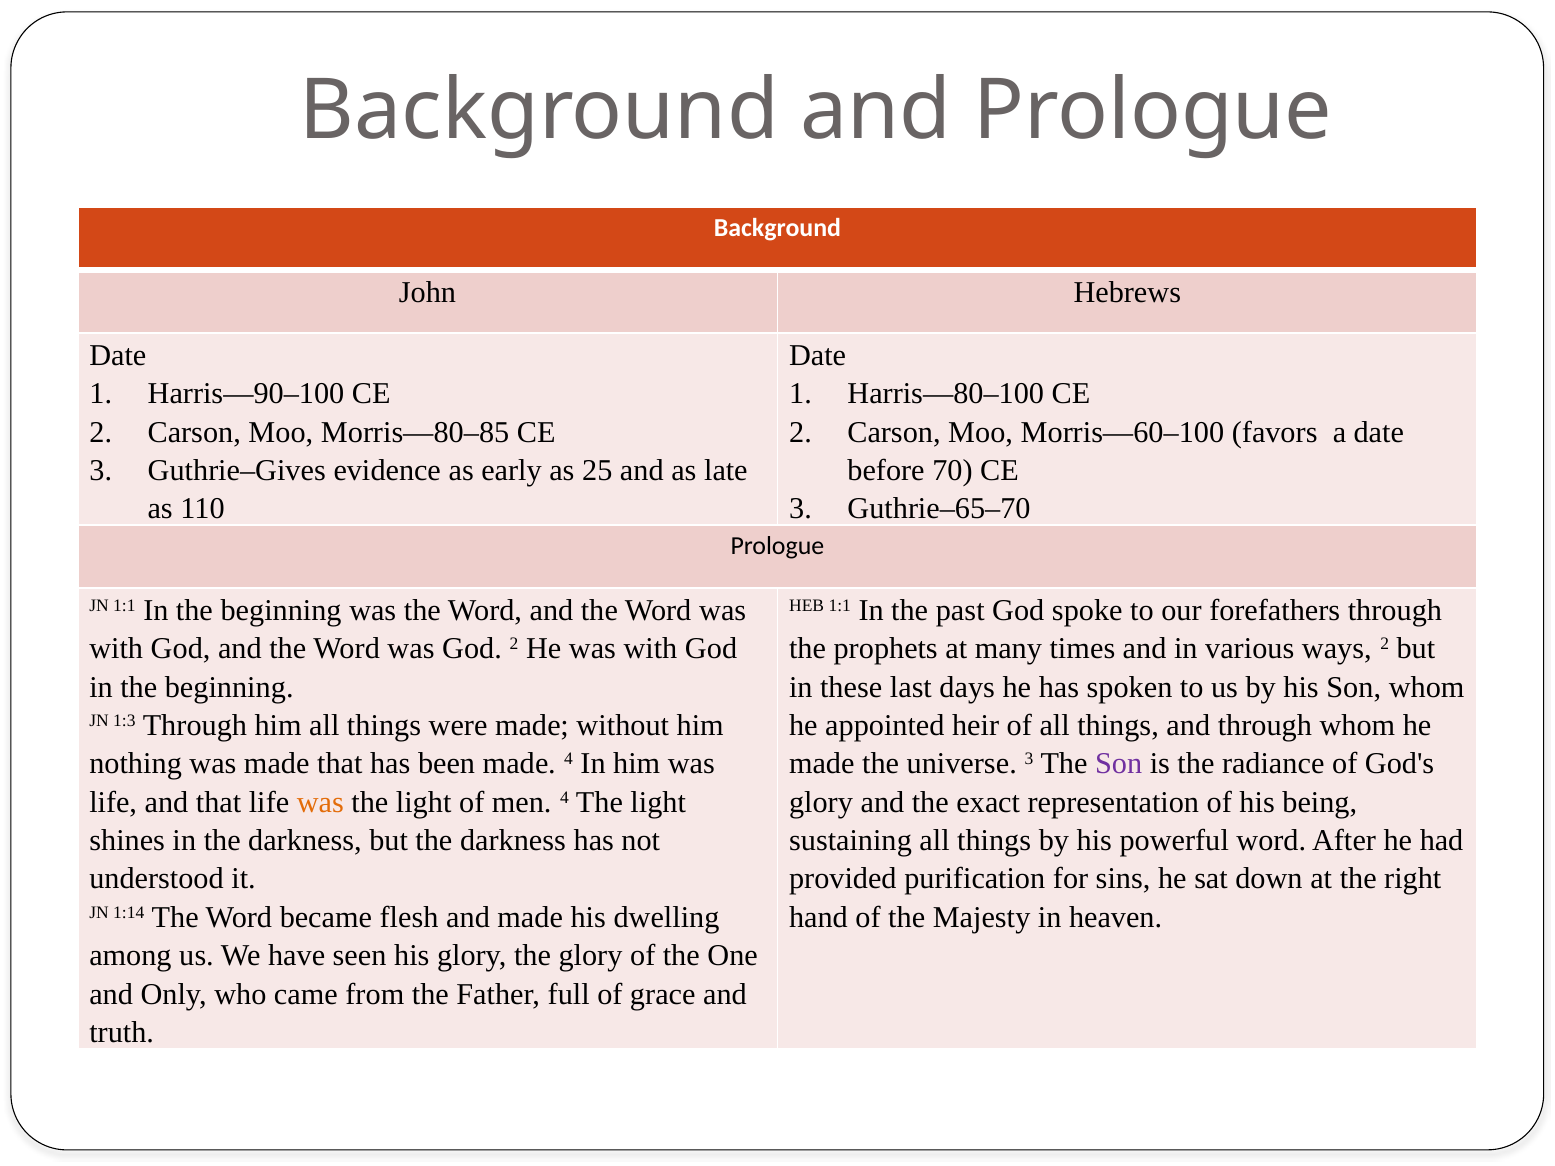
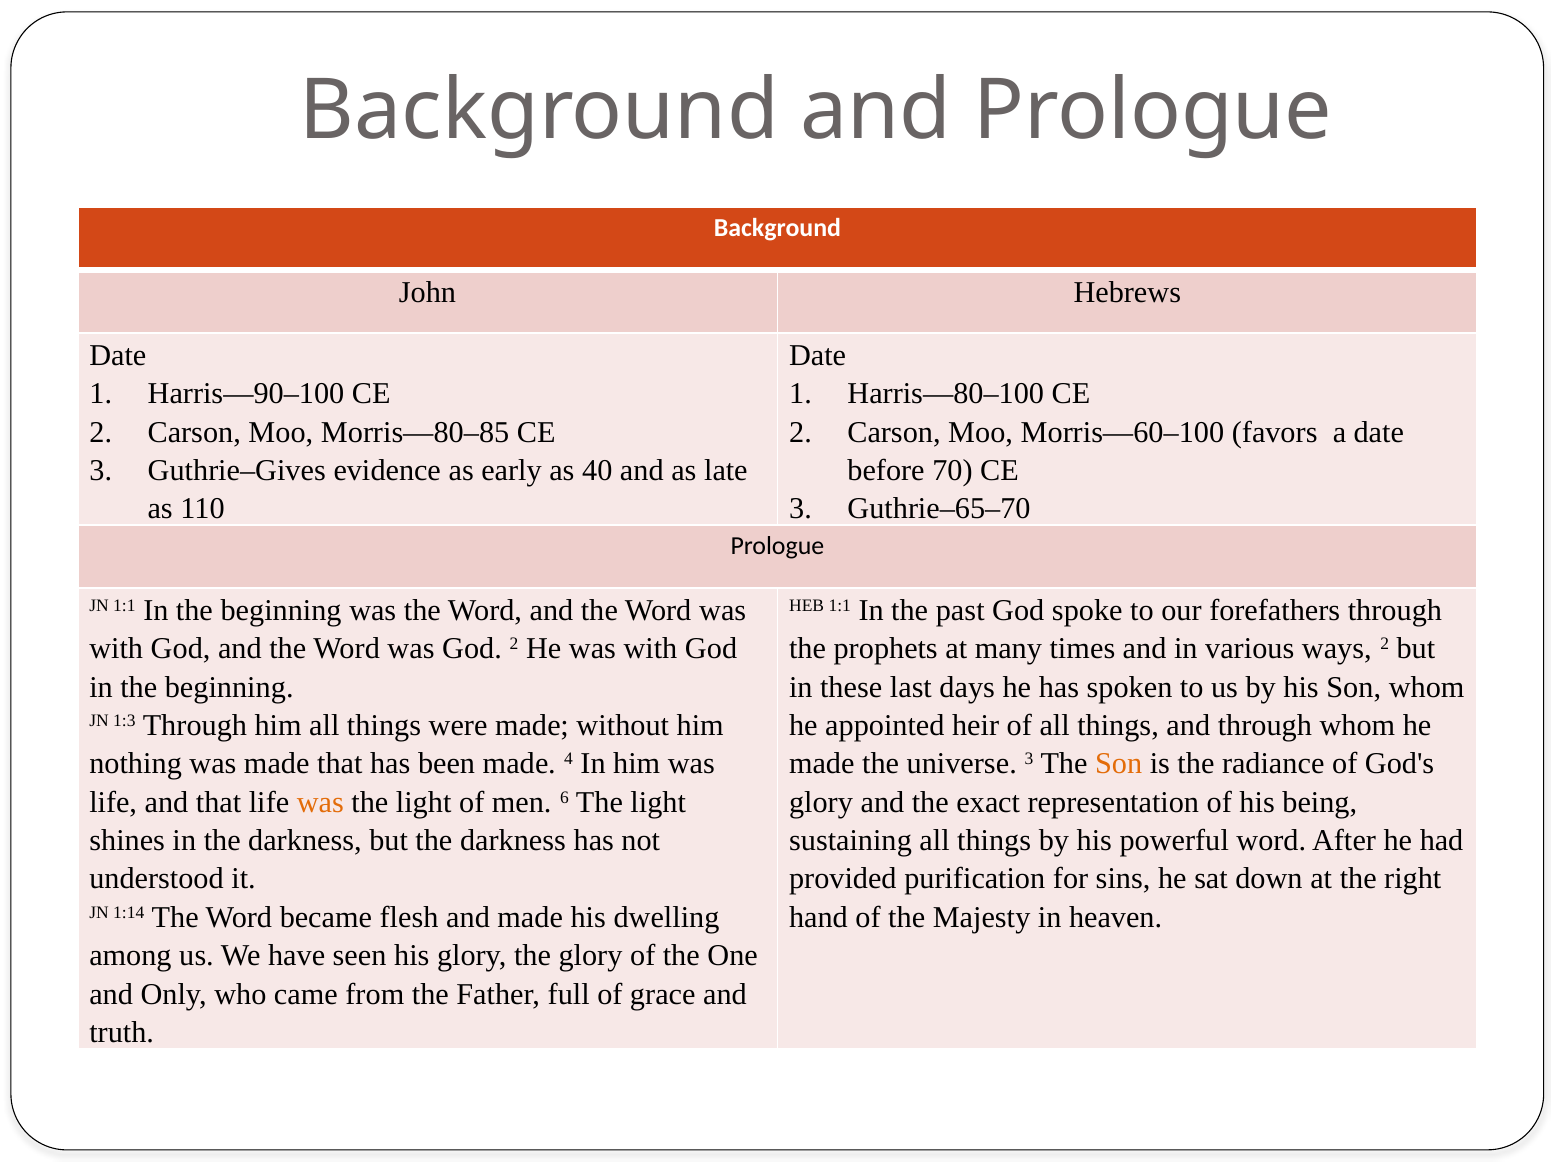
25: 25 -> 40 (597, 471)
Son colour: purple -> orange (1119, 764)
men 4: 4 -> 6 (564, 798)
